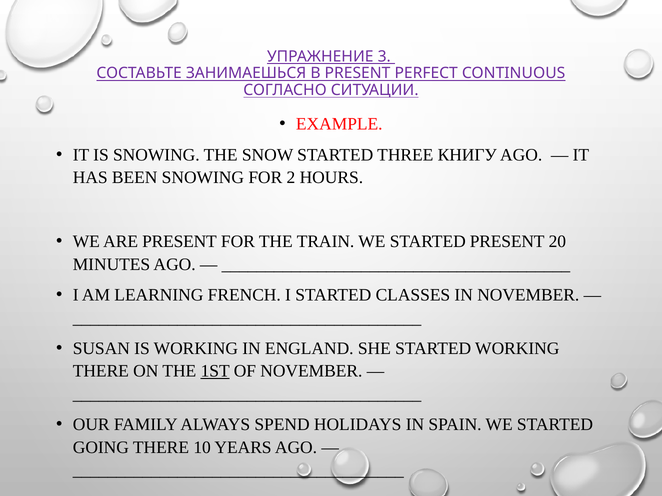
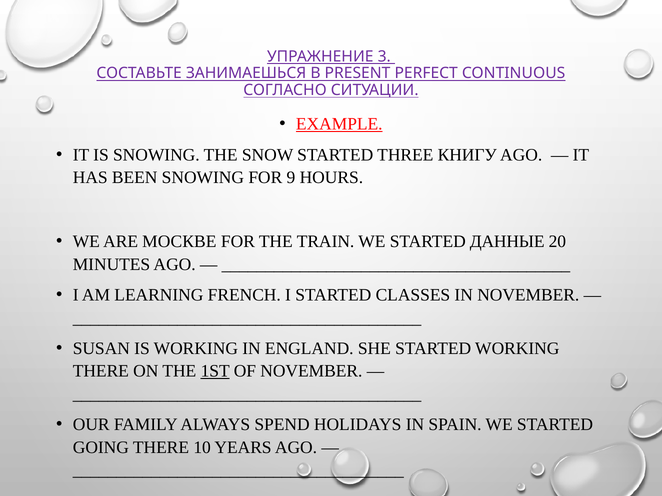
EXAMPLE underline: none -> present (339, 124)
2: 2 -> 9 (291, 178)
ARE PRESENT: PRESENT -> МОСКВЕ (179, 242)
STARTED PRESENT: PRESENT -> ДАННЫЕ (507, 242)
